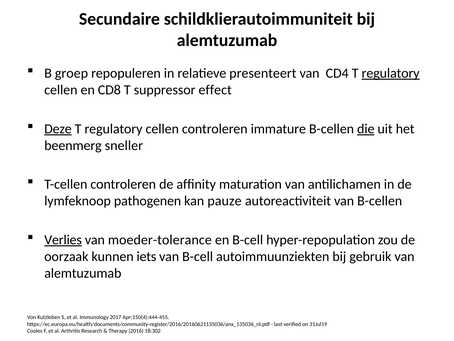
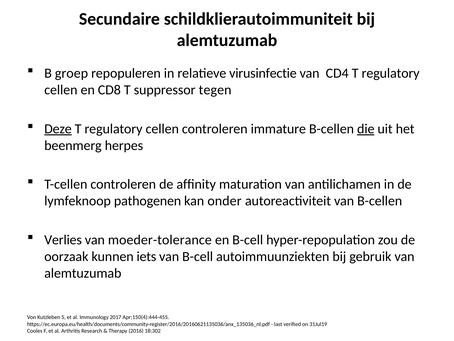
presenteert: presenteert -> virusinfectie (263, 73)
regulatory underline: present -> none (391, 73)
effect: effect -> tegen (215, 90)
sneller: sneller -> herpes (124, 145)
pauze: pauze -> onder (225, 201)
Verlies underline: present -> none (63, 240)
